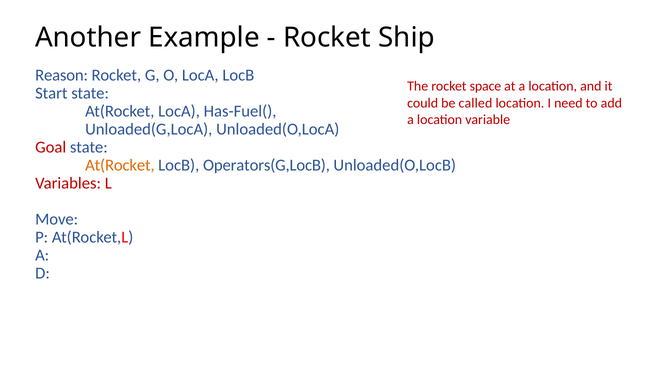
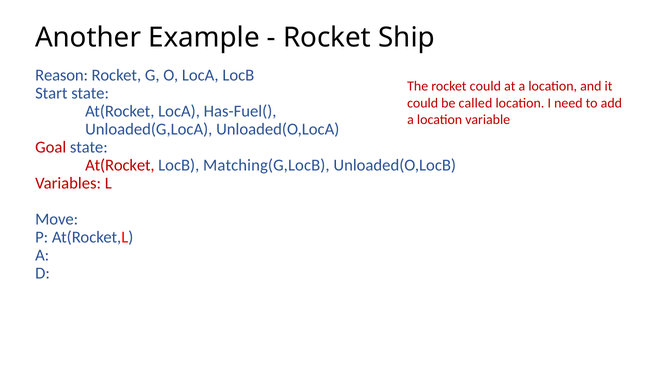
rocket space: space -> could (485, 86)
At(Rocket colour: orange -> red (120, 165)
Operators(G,LocB: Operators(G,LocB -> Matching(G,LocB (266, 165)
